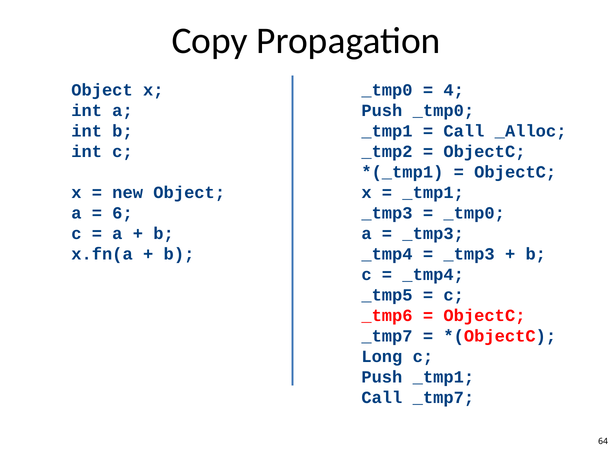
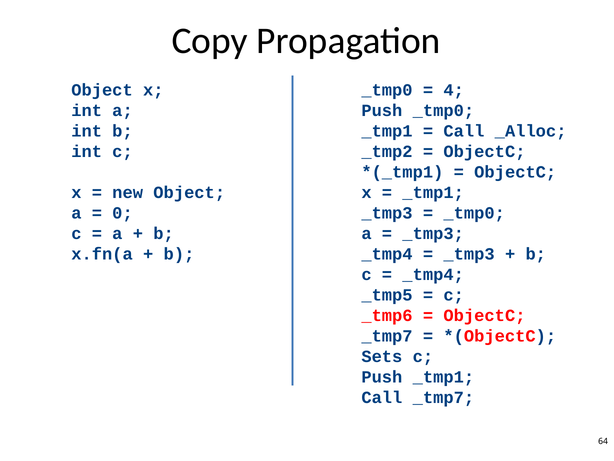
6: 6 -> 0 (123, 213)
Long: Long -> Sets (382, 356)
